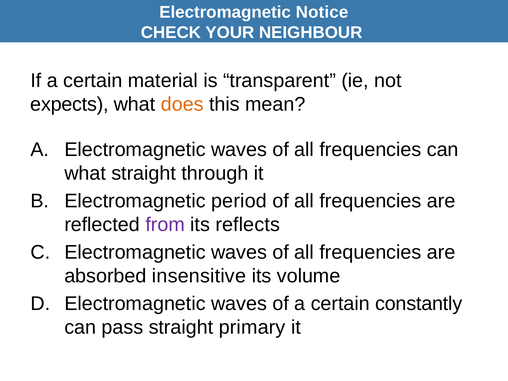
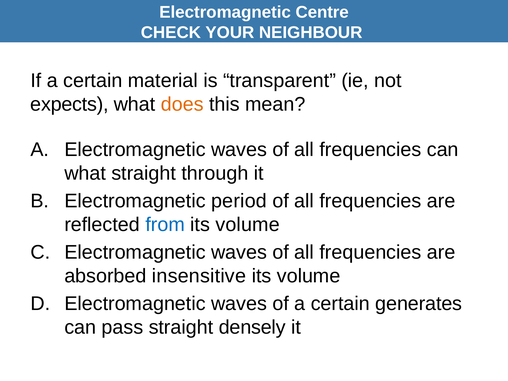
Notice: Notice -> Centre (322, 12)
from colour: purple -> blue (165, 225)
reflects: reflects -> volume (248, 225)
constantly: constantly -> generates (419, 304)
primary: primary -> densely (252, 327)
